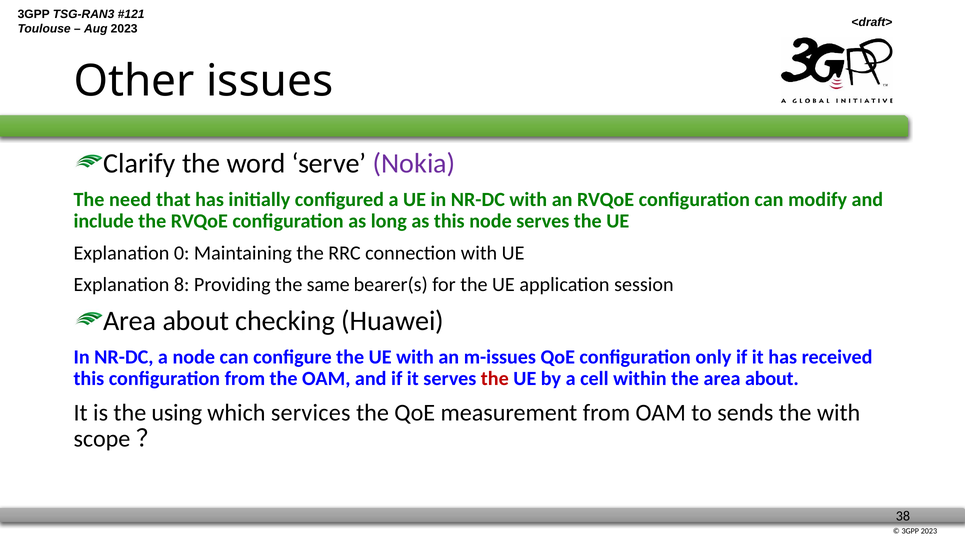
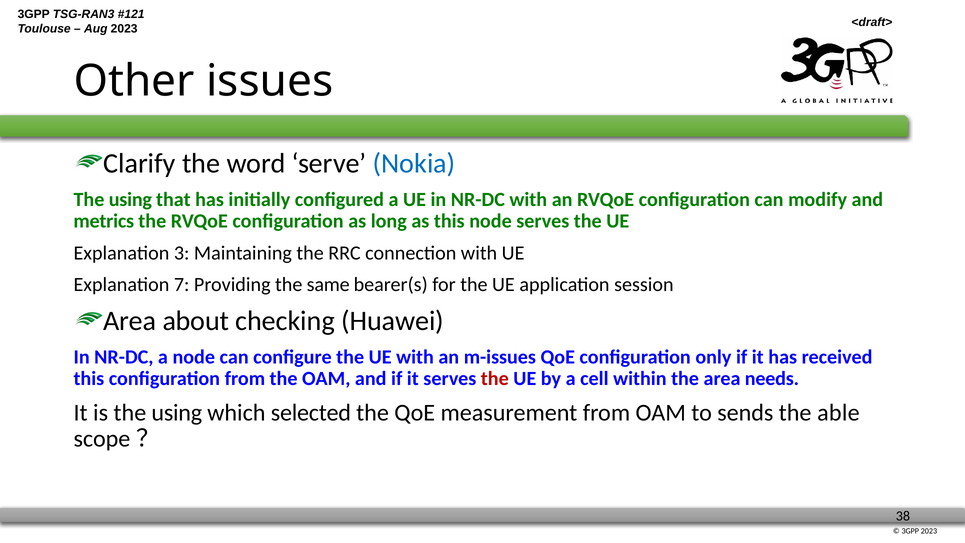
Nokia colour: purple -> blue (414, 163)
need: need -> using (130, 199)
include: include -> metrics (104, 221)
0: 0 -> 3 (182, 253)
8: 8 -> 7 (182, 285)
the area about: about -> needs (772, 379)
services: services -> selected (311, 412)
the with: with -> able (838, 412)
